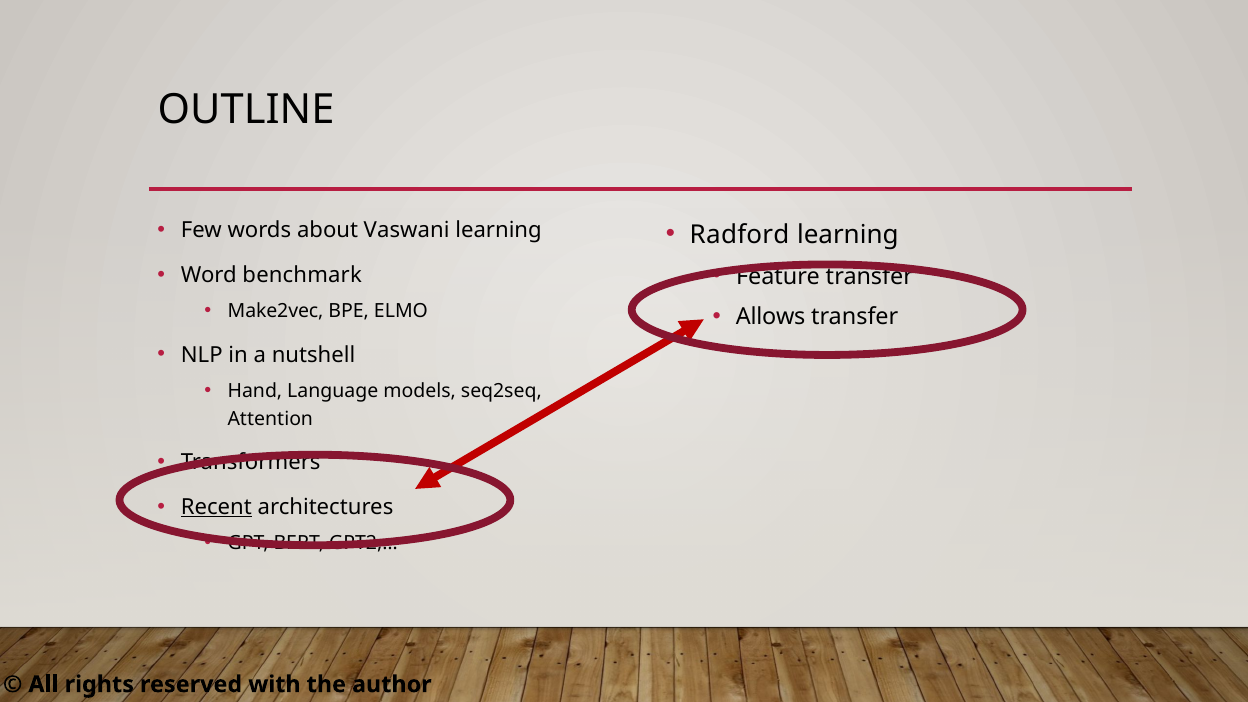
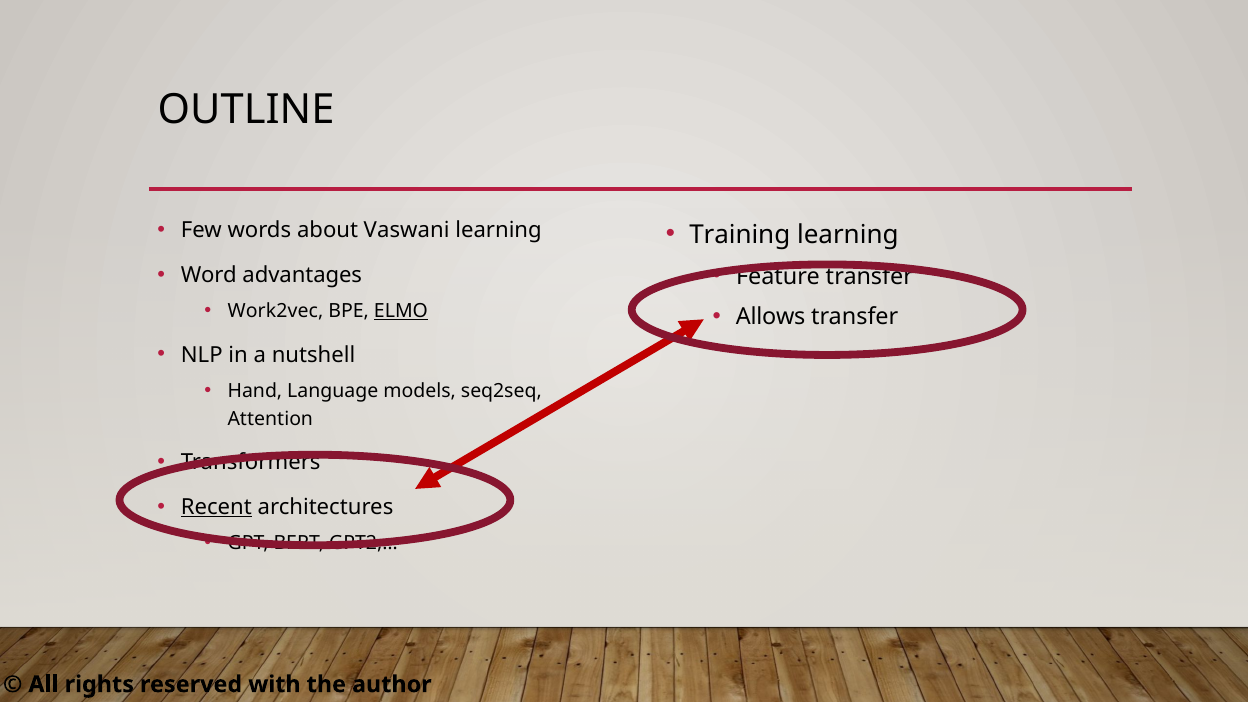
Radford: Radford -> Training (740, 235)
benchmark: benchmark -> advantages (302, 275)
Make2vec: Make2vec -> Work2vec (275, 311)
ELMO underline: none -> present (401, 311)
